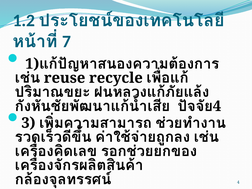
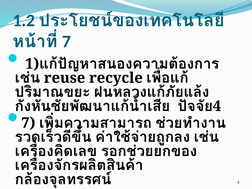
3: 3 -> 7 (28, 123)
